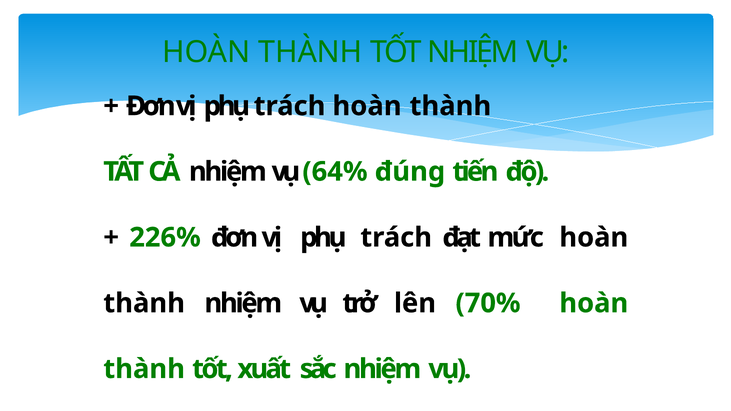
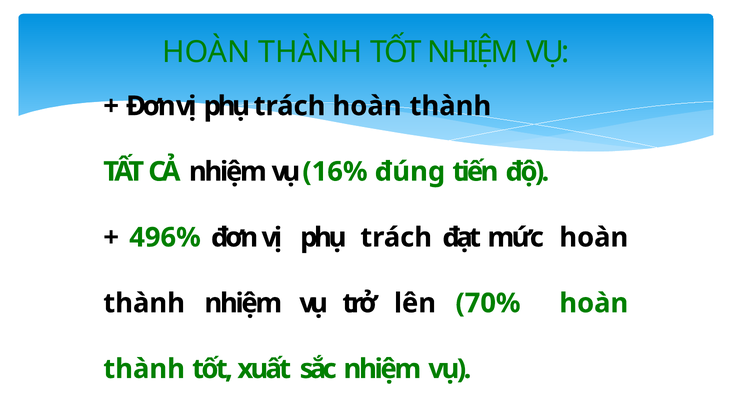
64%: 64% -> 16% (335, 172)
226%: 226% -> 496% (165, 238)
